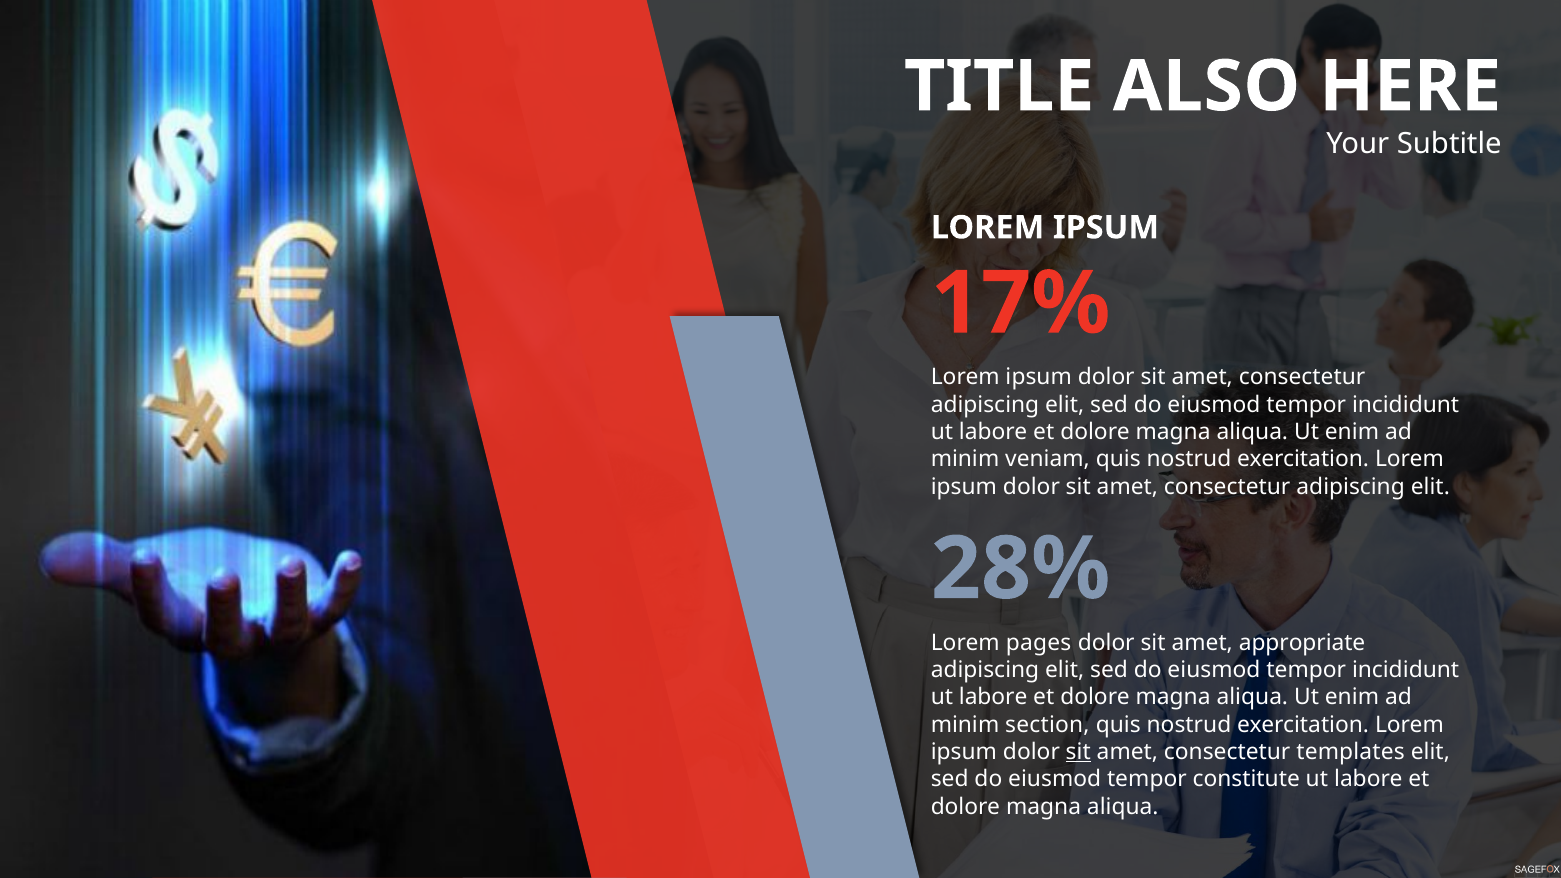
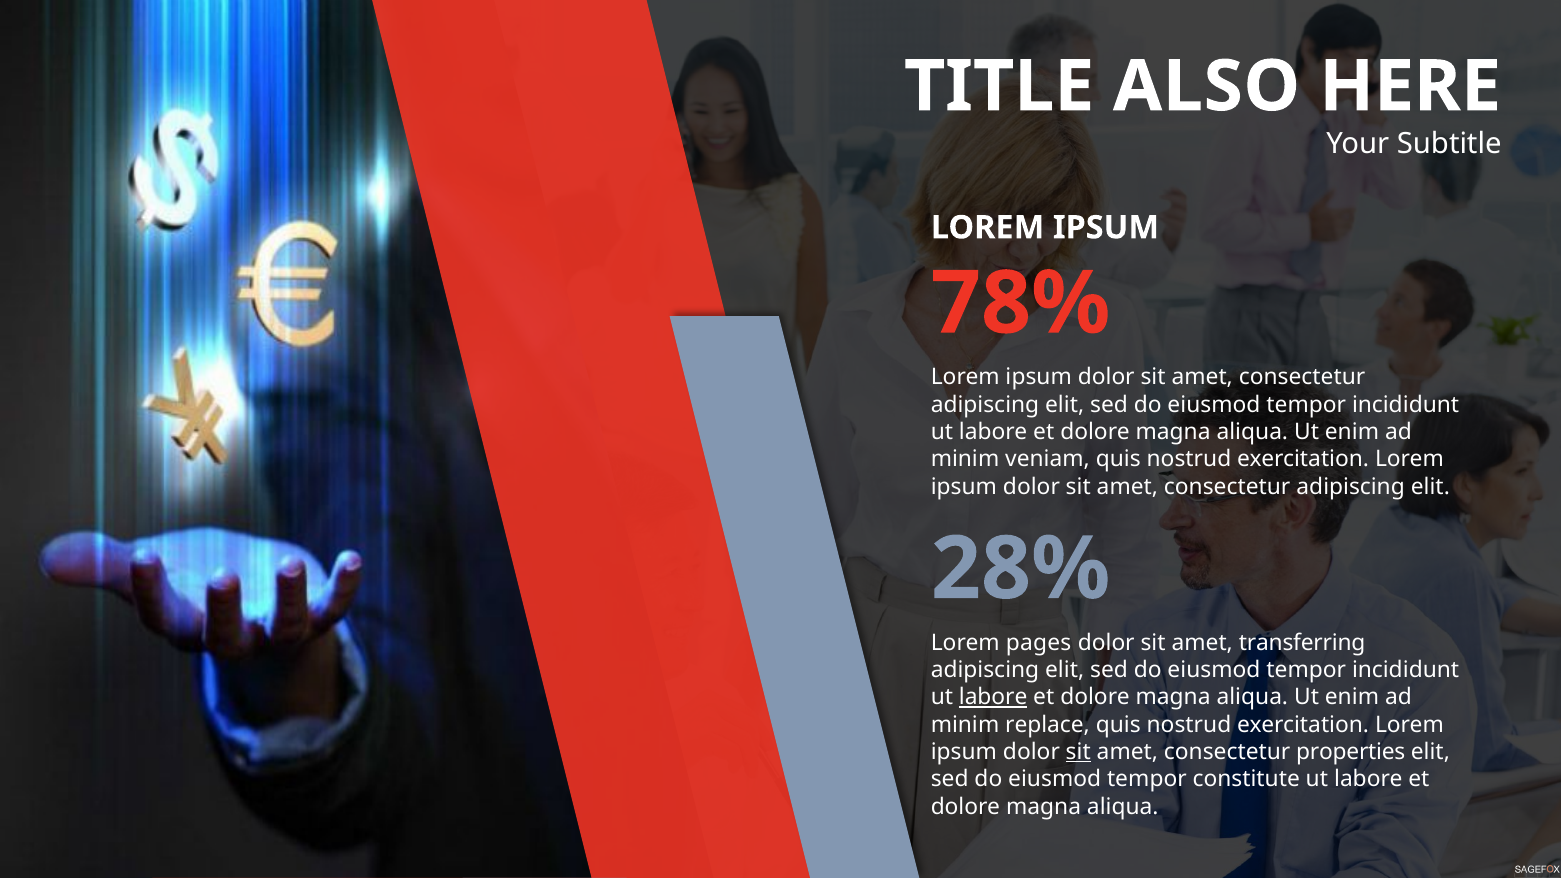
17%: 17% -> 78% (1021, 304)
appropriate: appropriate -> transferring (1302, 643)
labore underline: none -> present (993, 697)
section: section -> replace (1047, 725)
templates: templates -> properties (1351, 752)
